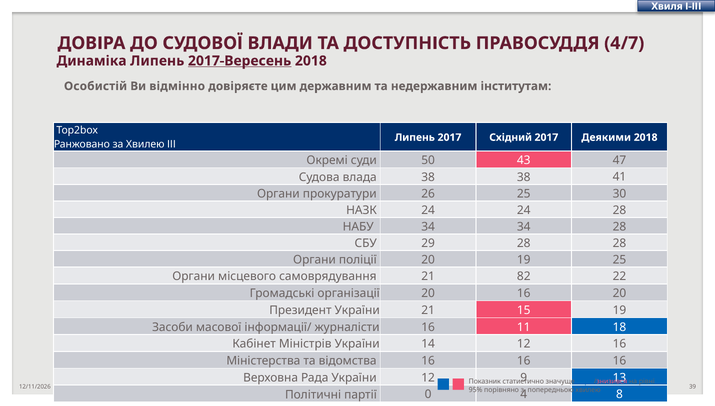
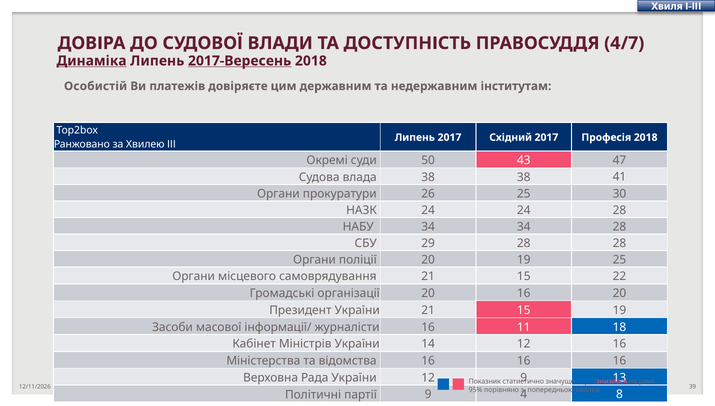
Динаміка underline: none -> present (92, 61)
відмінно: відмінно -> платежів (177, 86)
Деякими: Деякими -> Професія (606, 137)
82: 82 -> 15 (524, 276)
партії 0: 0 -> 9 (428, 394)
